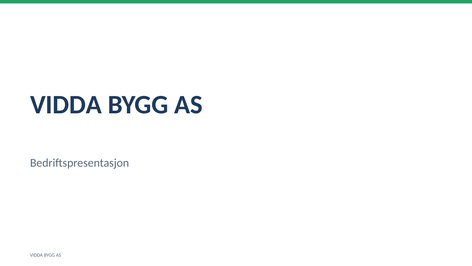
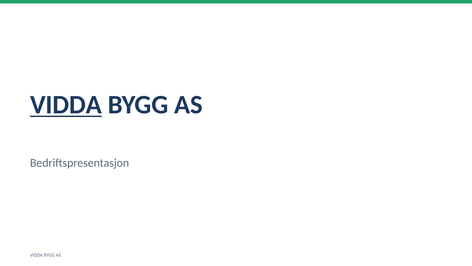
VIDDA underline: none -> present (66, 105)
